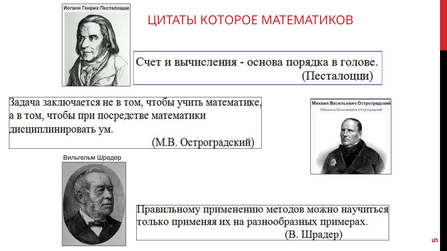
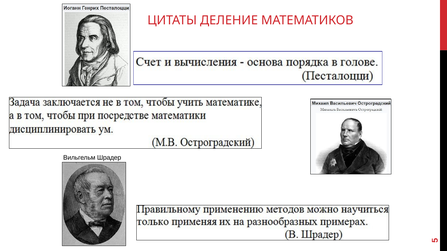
КОТОРОЕ: КОТОРОЕ -> ДЕЛЕНИЕ (229, 20)
